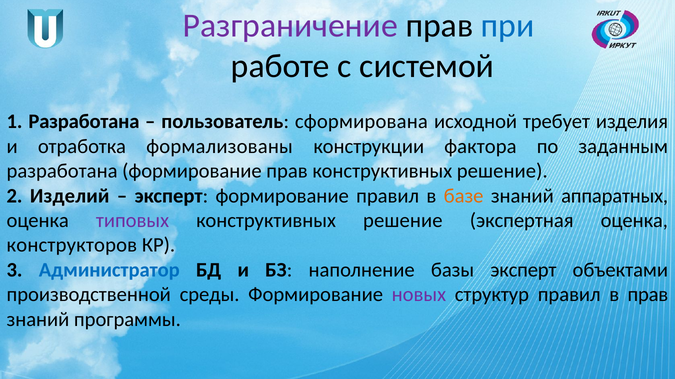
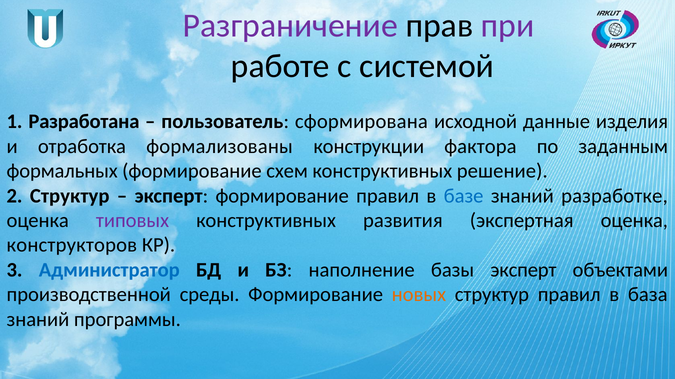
при colour: blue -> purple (508, 26)
требует: требует -> данные (556, 122)
разработана: разработана -> формальных (62, 171)
формирование прав: прав -> схем (287, 171)
2 Изделий: Изделий -> Структур (70, 196)
базе colour: orange -> blue (464, 196)
аппаратных: аппаратных -> разработке (614, 196)
решение: решение -> развития (403, 221)
новых colour: purple -> orange (419, 295)
в прав: прав -> база (648, 295)
